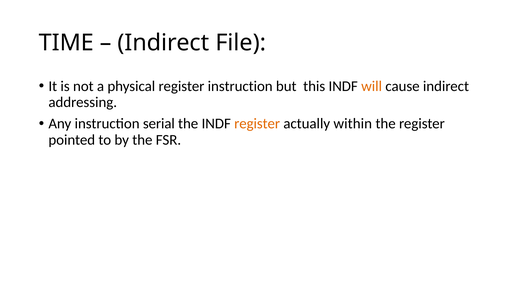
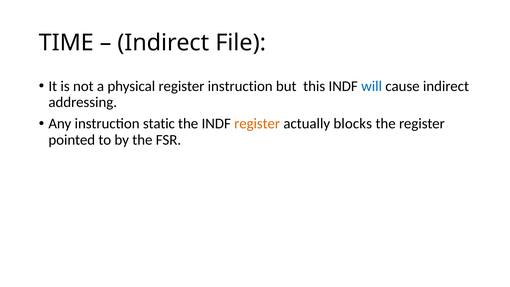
will colour: orange -> blue (372, 86)
serial: serial -> static (159, 124)
within: within -> blocks (353, 124)
